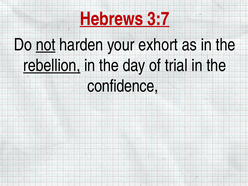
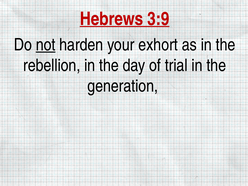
3:7: 3:7 -> 3:9 (158, 19)
rebellion underline: present -> none (52, 65)
confidence: confidence -> generation (123, 86)
